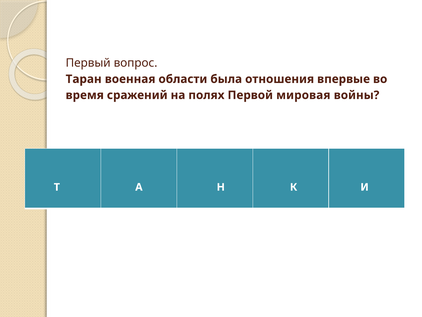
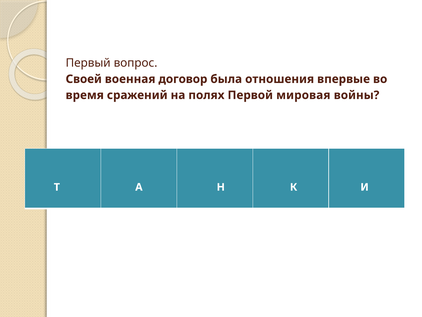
Таран: Таран -> Своей (84, 79)
области: области -> договор (183, 79)
